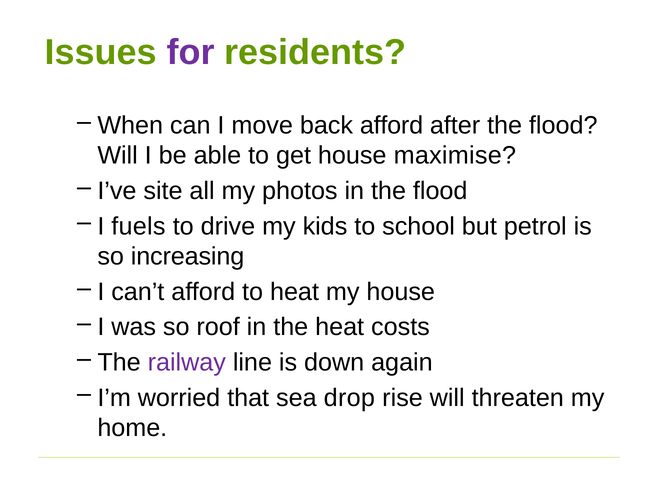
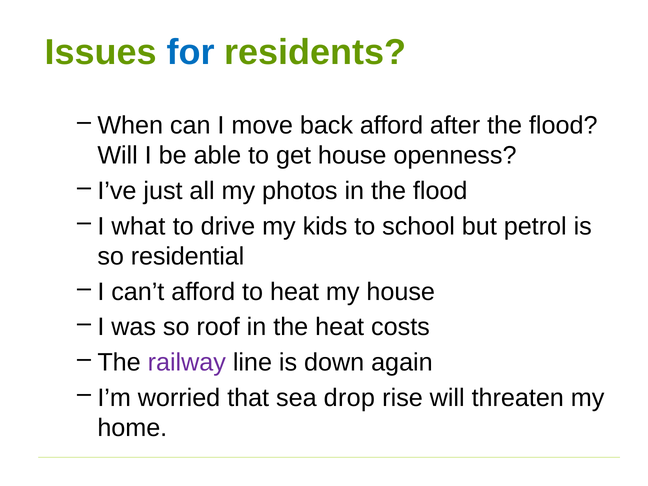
for colour: purple -> blue (191, 53)
maximise: maximise -> openness (455, 156)
site: site -> just (163, 191)
fuels: fuels -> what (138, 226)
increasing: increasing -> residential (188, 256)
